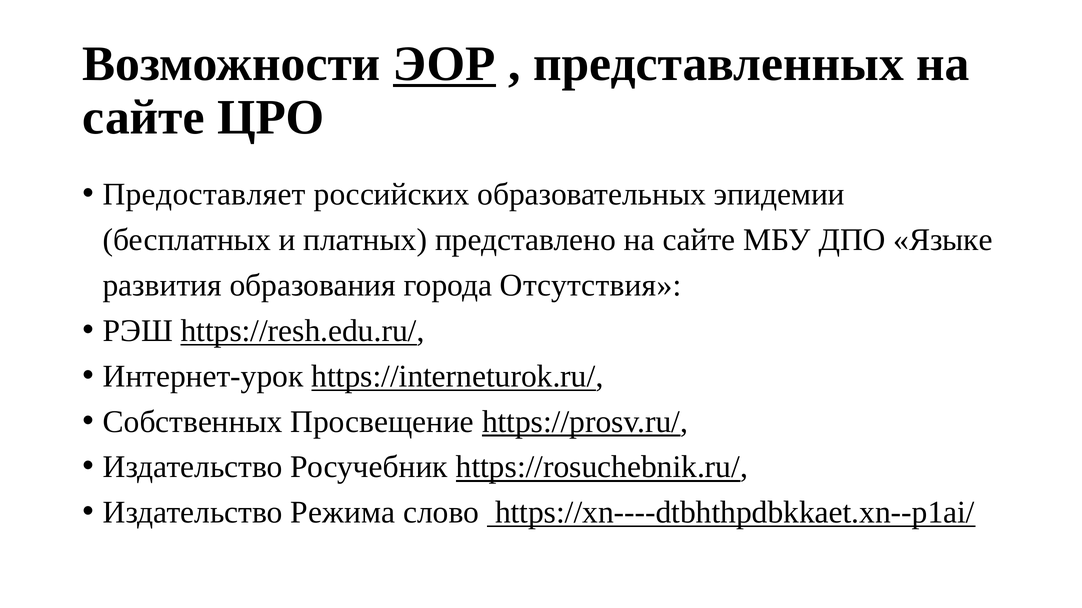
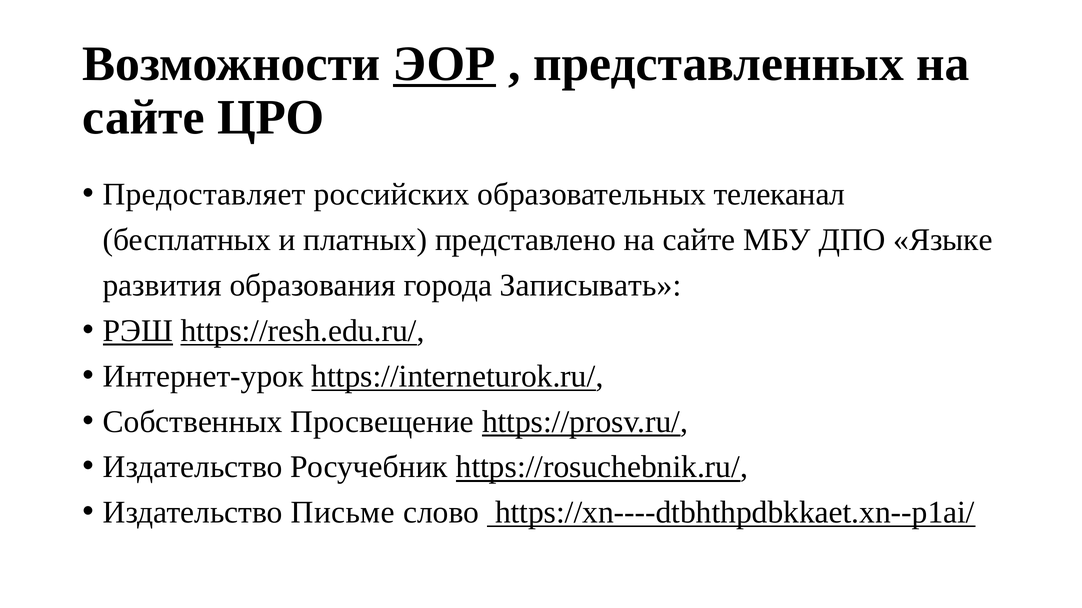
эпидемии: эпидемии -> телеканал (779, 195)
Отсутствия: Отсутствия -> Записывать (591, 286)
РЭШ underline: none -> present (138, 331)
Режима: Режима -> Письме (343, 513)
